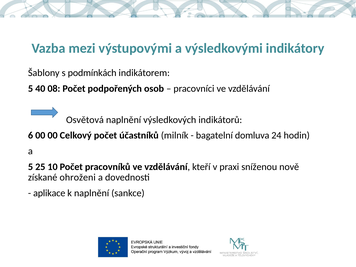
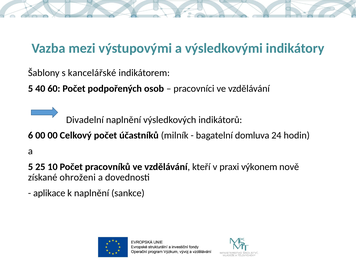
podmínkách: podmínkách -> kancelářské (92, 73)
08: 08 -> 60 (54, 89)
Osvětová: Osvětová -> Divadelní (85, 120)
sníženou: sníženou -> výkonem (259, 167)
